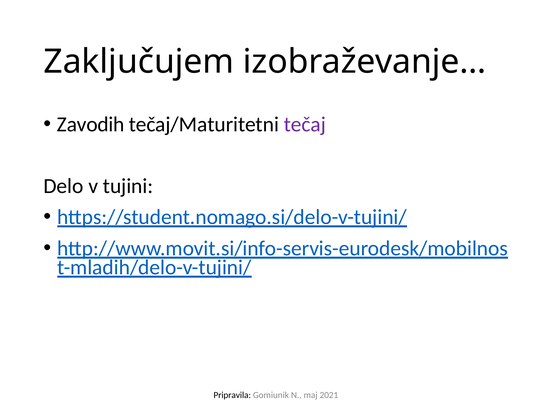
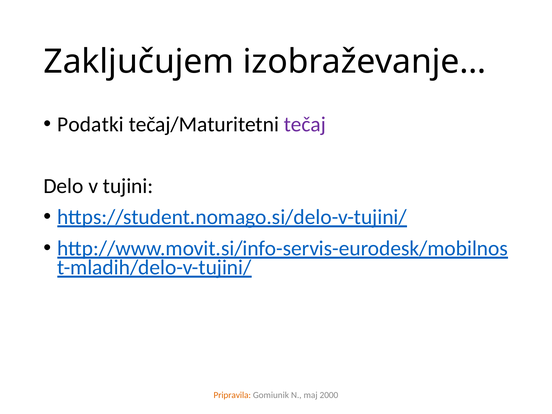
Zavodih: Zavodih -> Podatki (91, 124)
Pripravila colour: black -> orange (232, 395)
2021: 2021 -> 2000 (329, 395)
